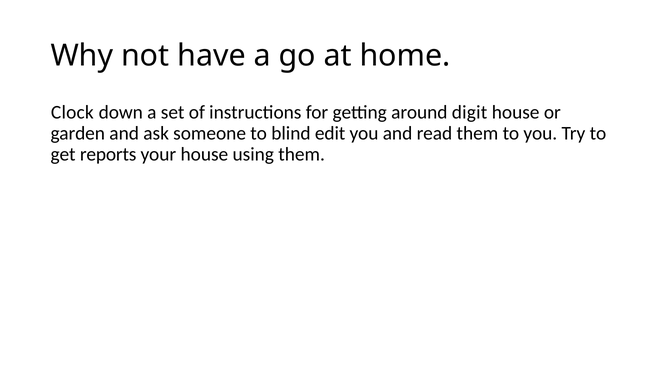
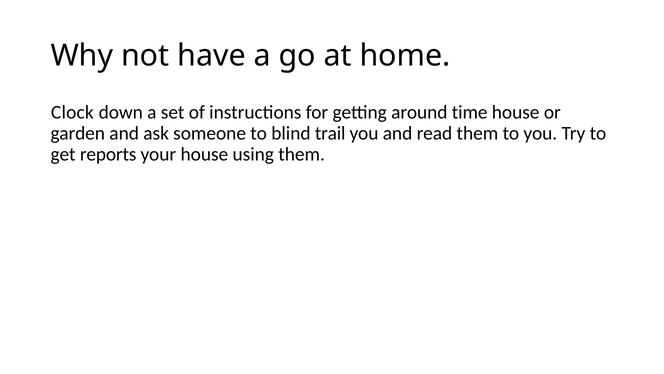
digit: digit -> time (470, 112)
edit: edit -> trail (330, 133)
